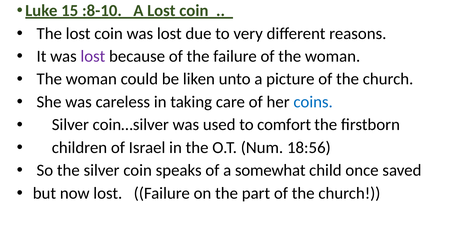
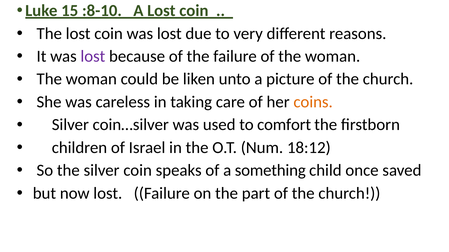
coins colour: blue -> orange (313, 102)
18:56: 18:56 -> 18:12 (309, 148)
somewhat: somewhat -> something (270, 171)
